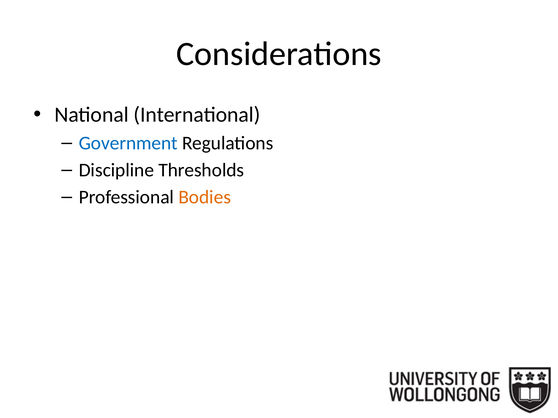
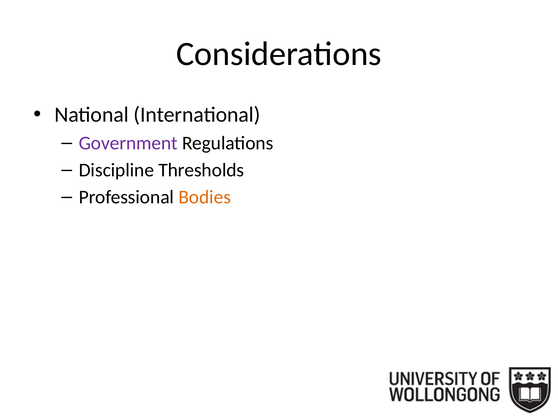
Government colour: blue -> purple (128, 143)
